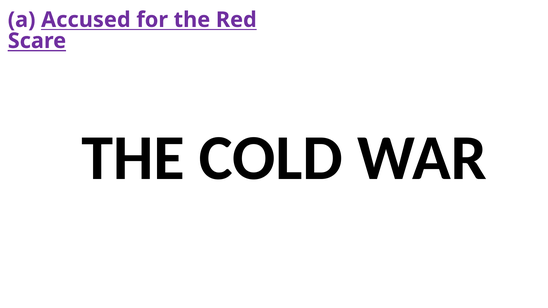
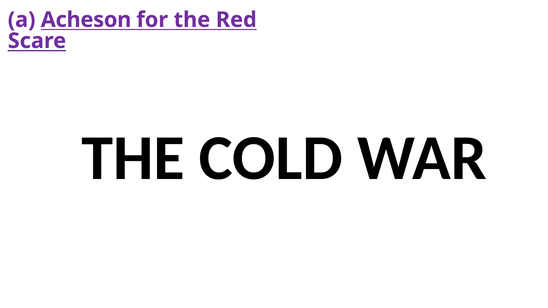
Accused: Accused -> Acheson (86, 20)
